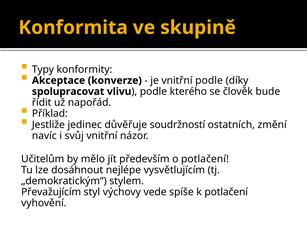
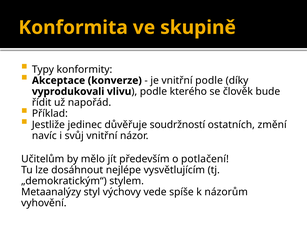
spolupracovat: spolupracovat -> vyprodukovali (68, 92)
Převažujícím: Převažujícím -> Metaanalýzy (51, 192)
k potlačení: potlačení -> názorům (226, 192)
